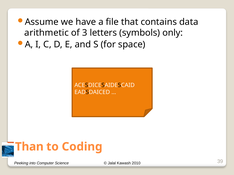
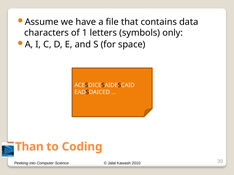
arithmetic: arithmetic -> characters (47, 33)
3: 3 -> 1 (85, 33)
